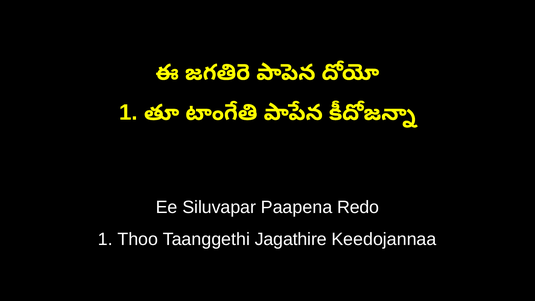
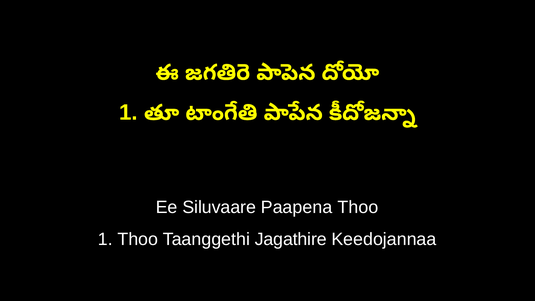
Siluvapar: Siluvapar -> Siluvaare (219, 207)
Paapena Redo: Redo -> Thoo (358, 207)
